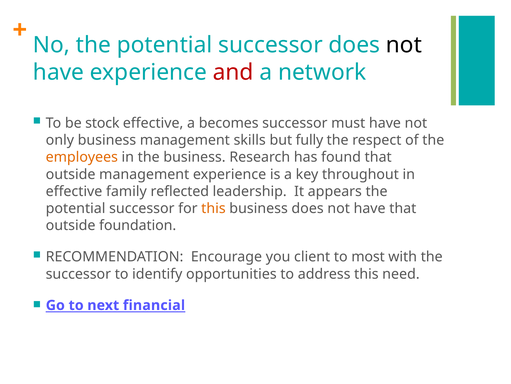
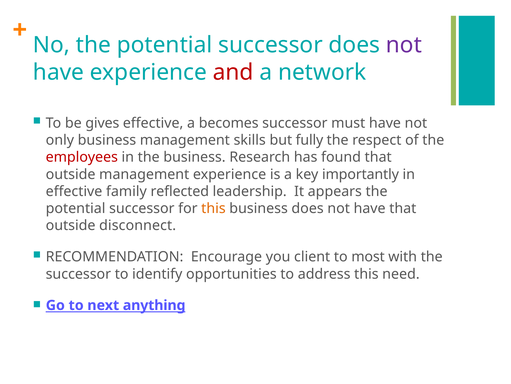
not colour: black -> purple (404, 45)
stock: stock -> gives (102, 123)
employees colour: orange -> red (82, 157)
throughout: throughout -> importantly (360, 174)
foundation: foundation -> disconnect (138, 225)
financial: financial -> anything (154, 305)
